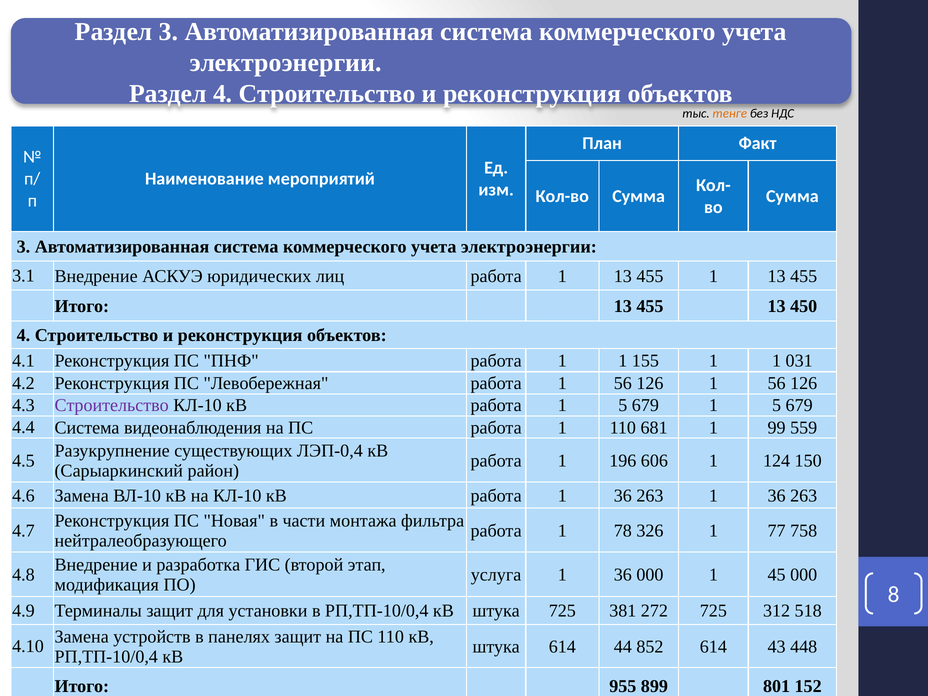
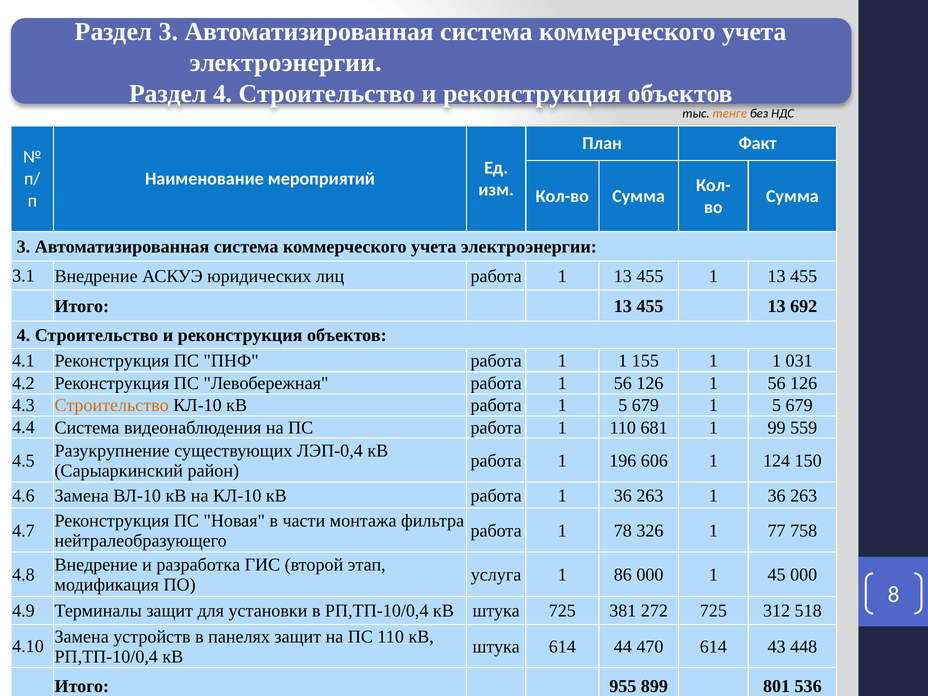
450: 450 -> 692 (804, 306)
Строительство colour: purple -> orange (112, 406)
услуга 1 36: 36 -> 86 (623, 575)
852: 852 -> 470 (650, 647)
152: 152 -> 536 (808, 686)
